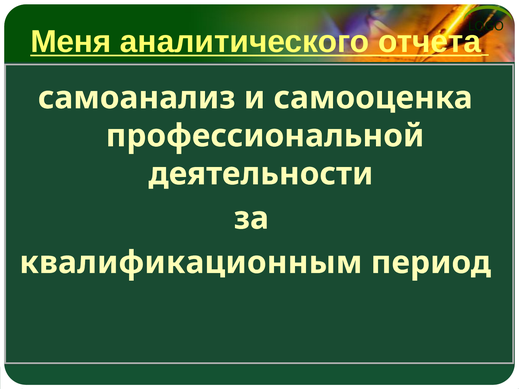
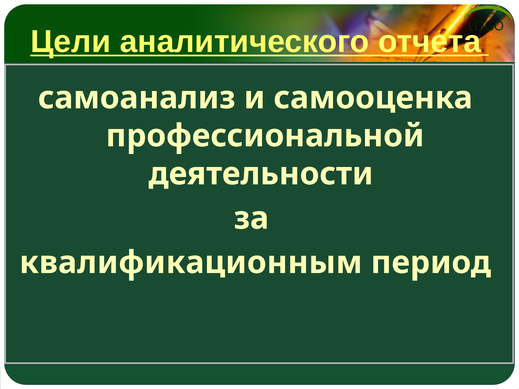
Меня: Меня -> Цели (71, 42)
